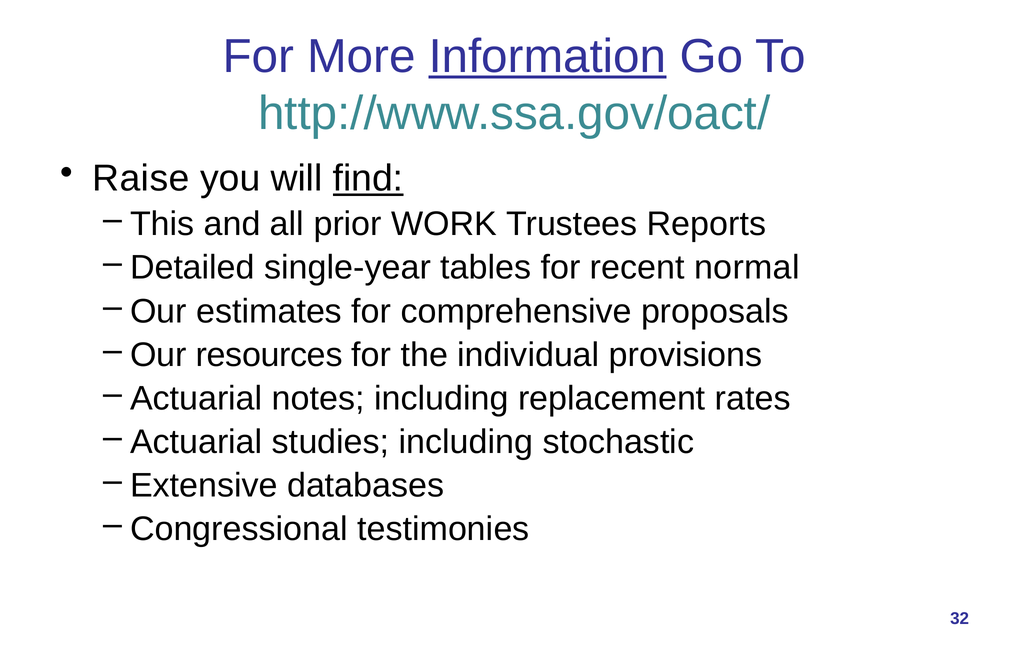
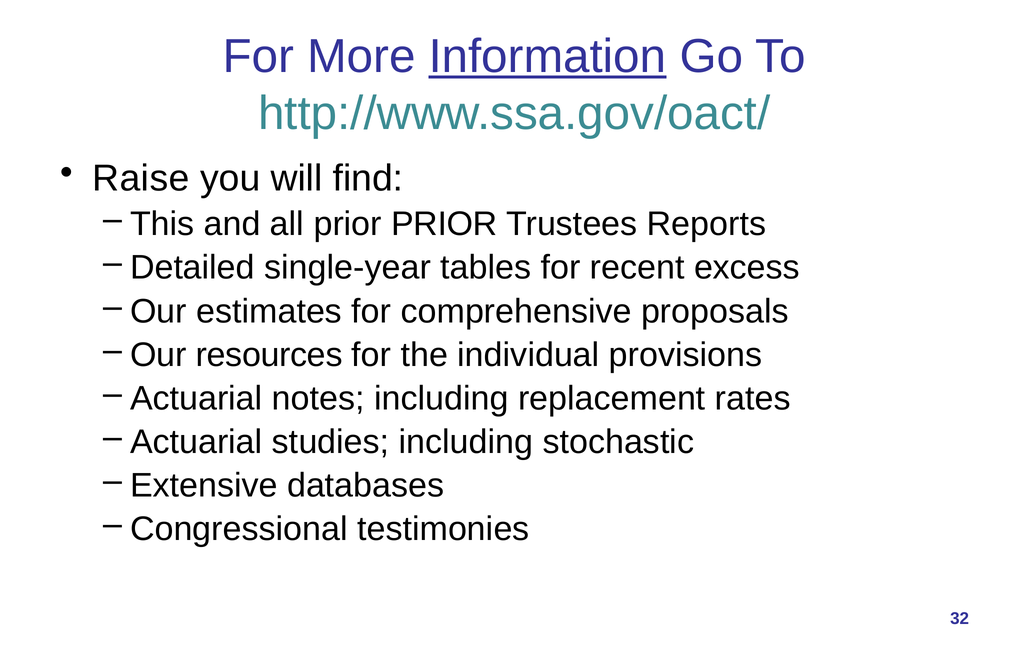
find underline: present -> none (368, 178)
prior WORK: WORK -> PRIOR (444, 224)
normal: normal -> excess (747, 267)
